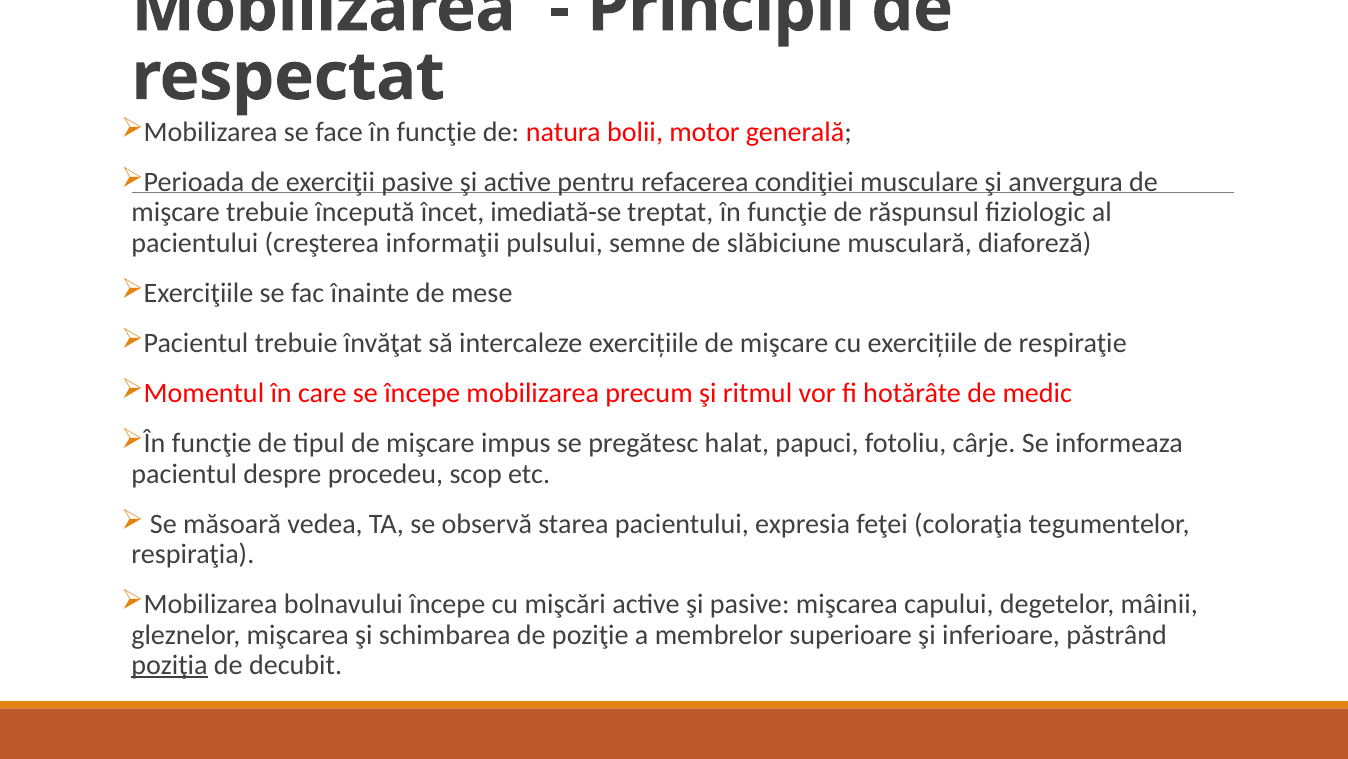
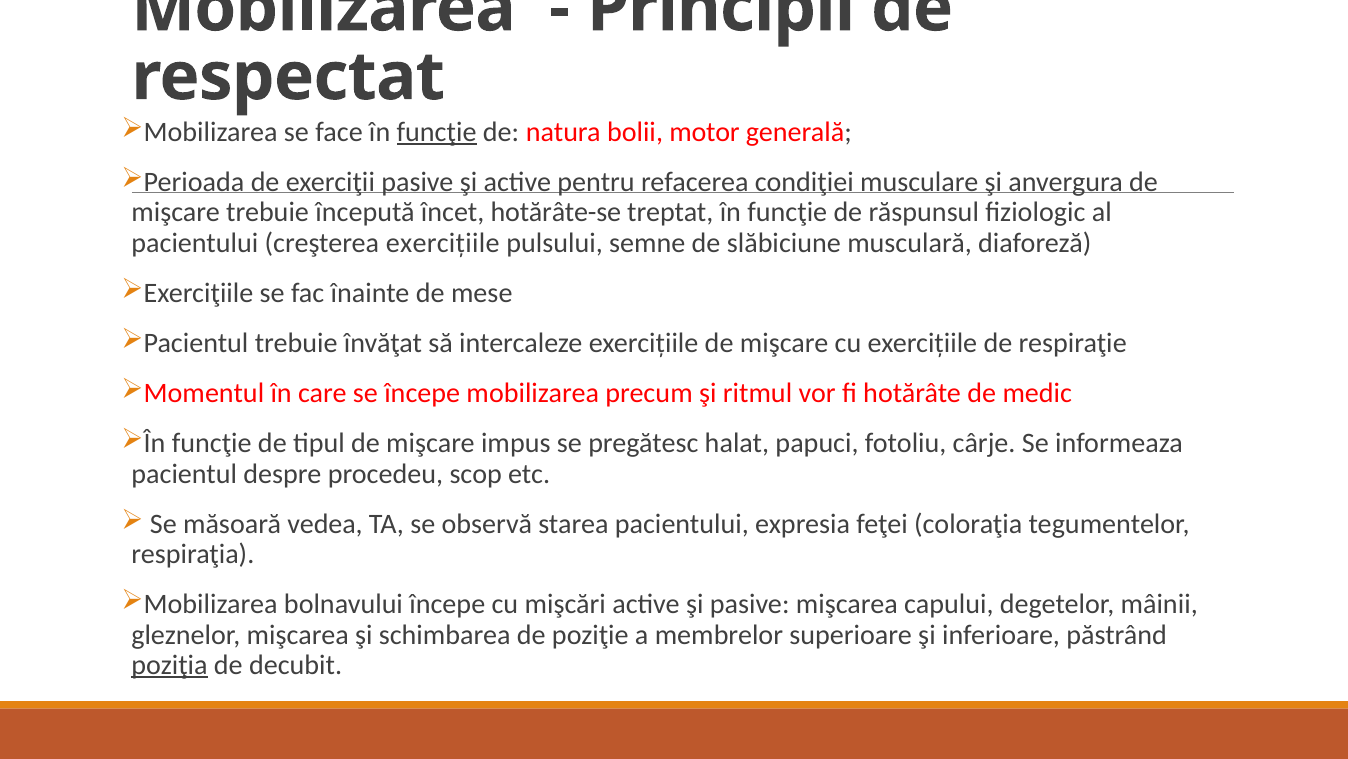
funcţie underline: none -> present (437, 132)
imediată-se: imediată-se -> hotărâte-se (556, 212)
creşterea informaţii: informaţii -> exercițiile (443, 243)
